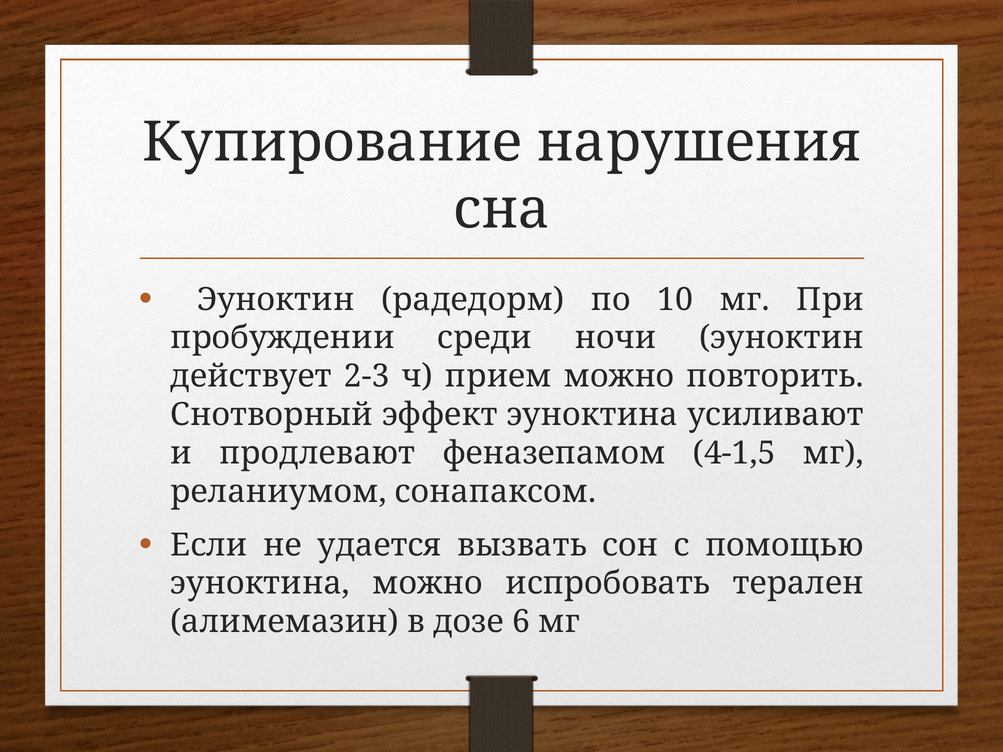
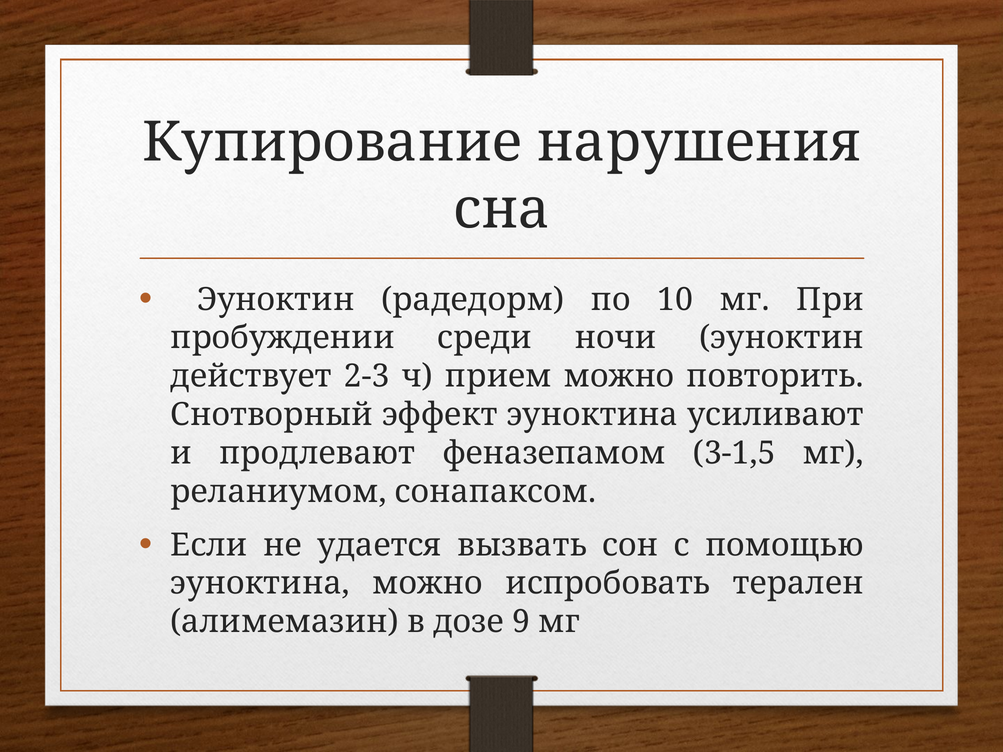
4-1,5: 4-1,5 -> 3-1,5 (734, 453)
6: 6 -> 9 (521, 622)
